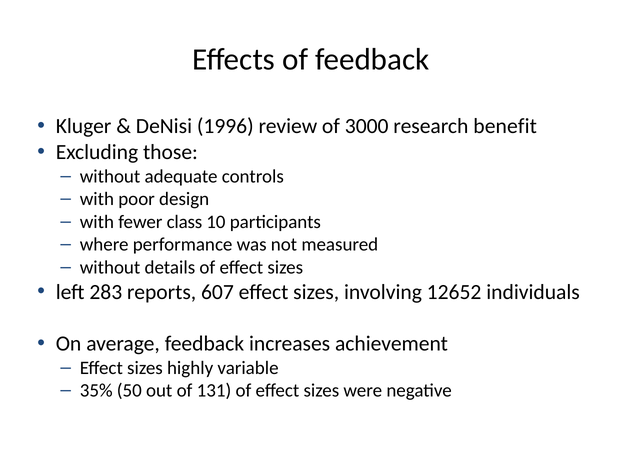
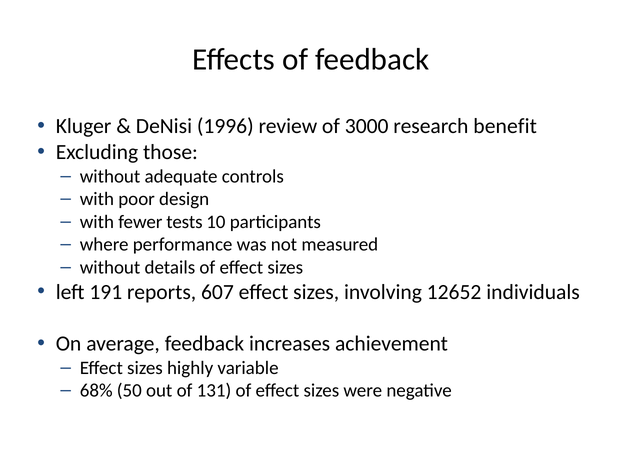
class: class -> tests (184, 222)
283: 283 -> 191 (106, 292)
35%: 35% -> 68% (96, 391)
